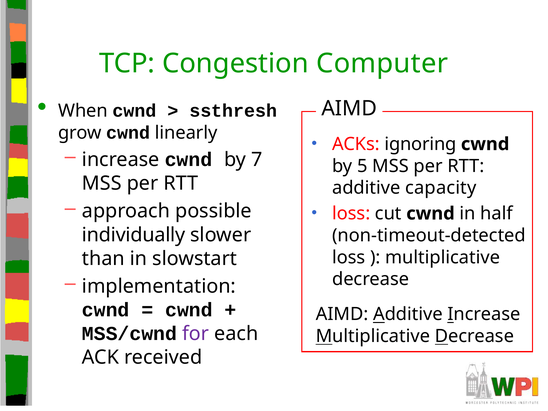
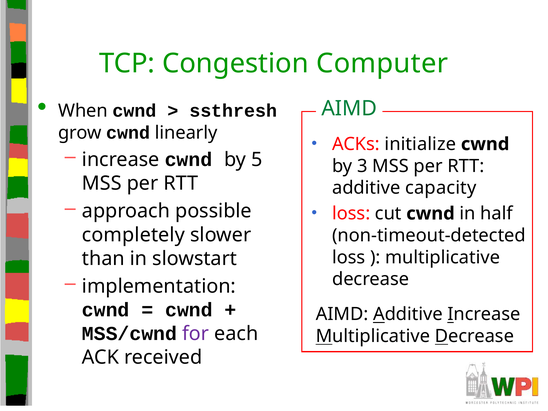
AIMD colour: black -> green (349, 109)
ignoring: ignoring -> initialize (420, 144)
7: 7 -> 5 (257, 160)
5: 5 -> 3 (362, 166)
individually: individually -> completely (133, 235)
